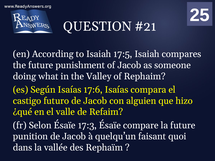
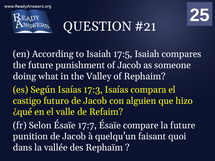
17:6: 17:6 -> 17:3 (93, 90)
17:3: 17:3 -> 17:7 (87, 126)
